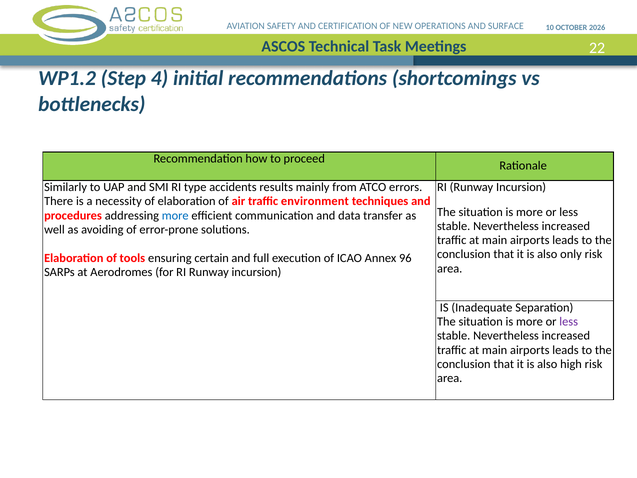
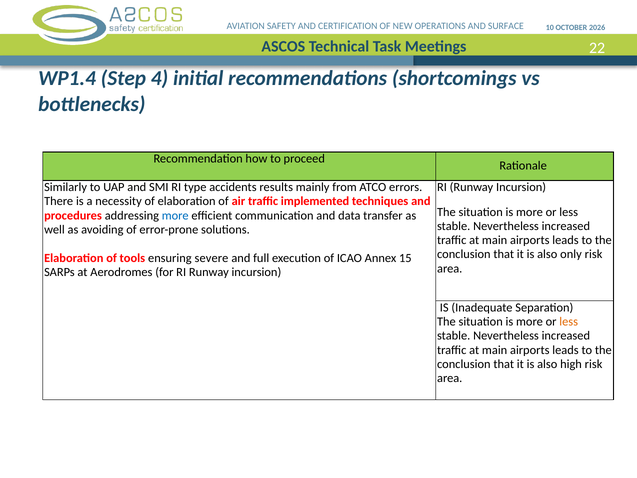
WP1.2: WP1.2 -> WP1.4 (67, 78)
environment: environment -> implemented (315, 201)
certain: certain -> severe (211, 258)
96: 96 -> 15 (405, 258)
less colour: purple -> orange (569, 321)
